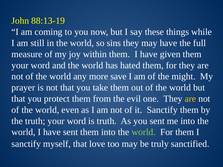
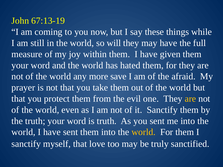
88:13-19: 88:13-19 -> 67:13-19 (48, 21)
sins: sins -> will (114, 43)
might: might -> afraid (184, 77)
world colour: light green -> yellow (144, 132)
